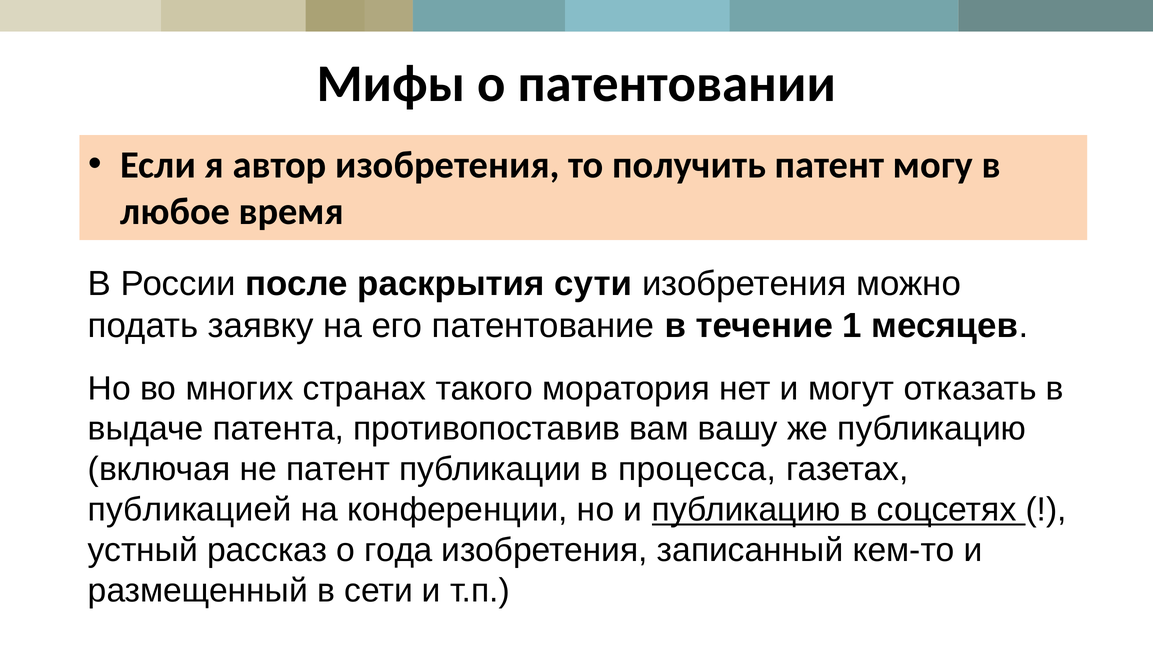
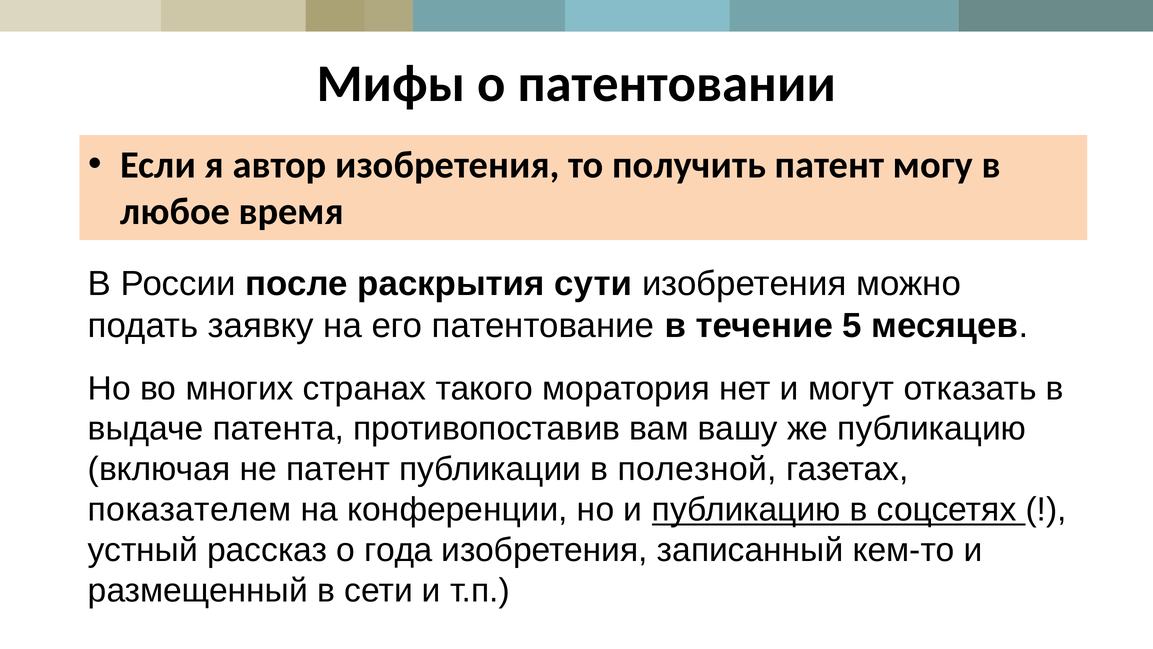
1: 1 -> 5 (852, 326)
процесса: процесса -> полезной (697, 469)
публикацией: публикацией -> показателем (190, 509)
